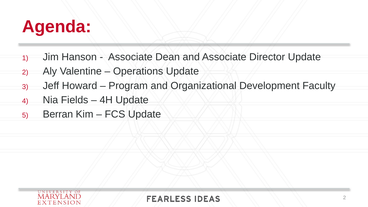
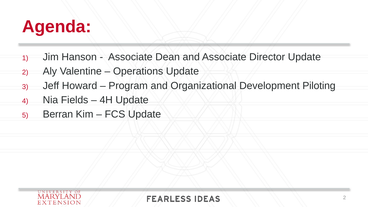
Faculty: Faculty -> Piloting (319, 86)
